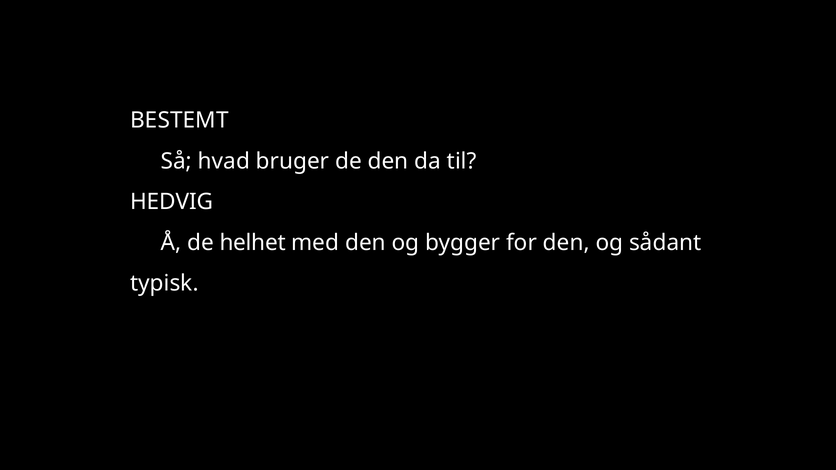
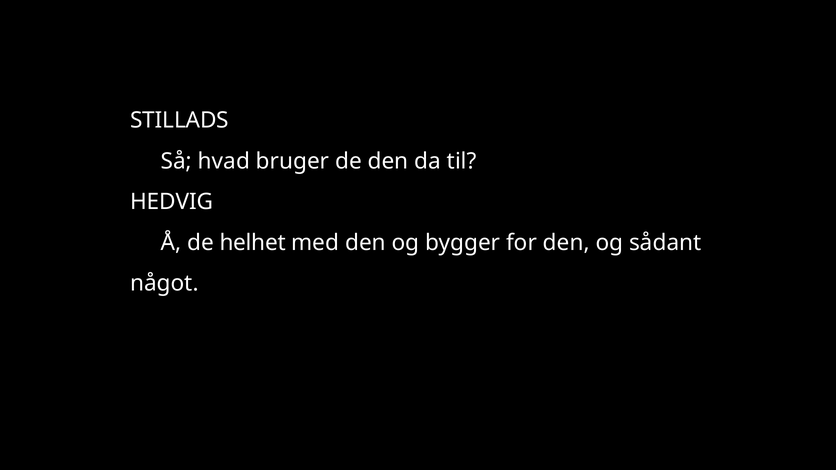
BESTEMT: BESTEMT -> STILLADS (179, 120)
typisk: typisk -> något (164, 284)
